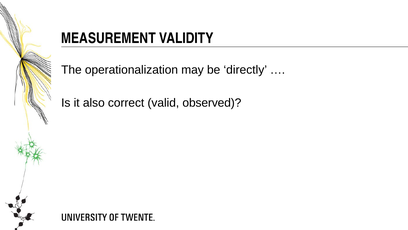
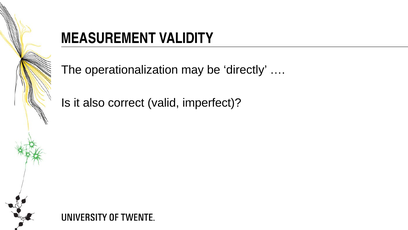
observed: observed -> imperfect (212, 103)
